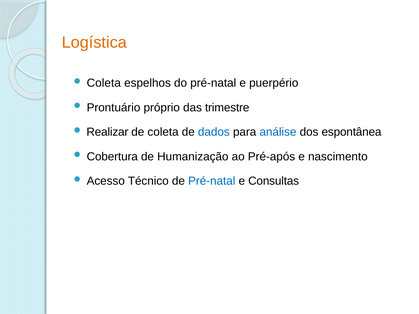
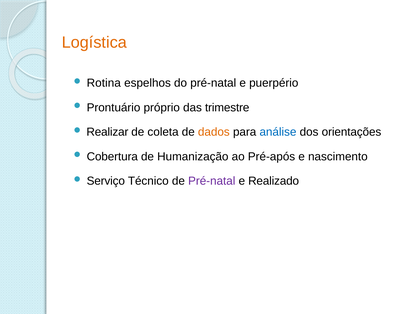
Coleta: Coleta -> Rotina (104, 83)
dados colour: blue -> orange (214, 132)
espontânea: espontânea -> orientações (351, 132)
Acesso: Acesso -> Serviço (106, 181)
Pré-natal colour: blue -> purple (212, 181)
Consultas: Consultas -> Realizado (274, 181)
